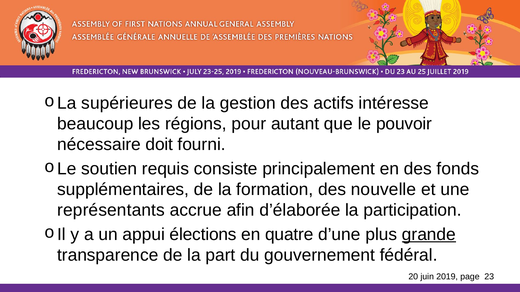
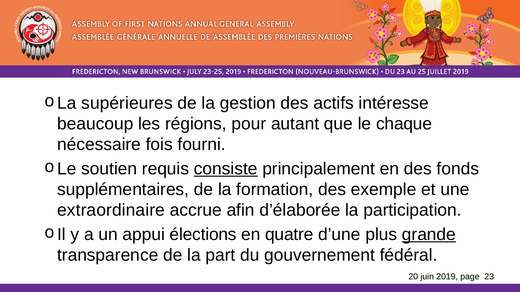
pouvoir: pouvoir -> chaque (404, 124)
doit: doit -> fois (159, 145)
consiste underline: none -> present (226, 169)
nouvelle: nouvelle -> exemple (384, 190)
représentants: représentants -> extraordinaire (111, 211)
